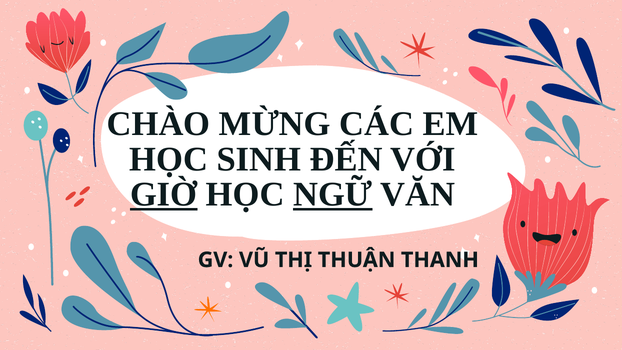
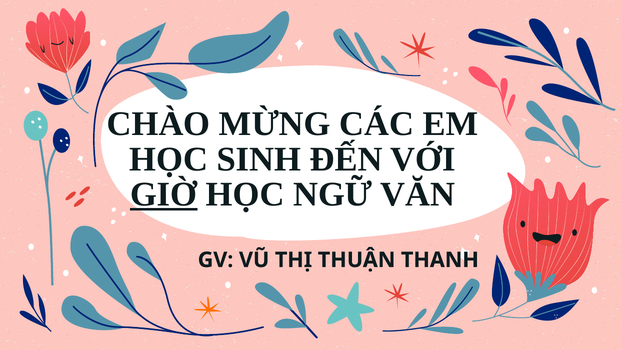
NGỮ underline: present -> none (333, 194)
